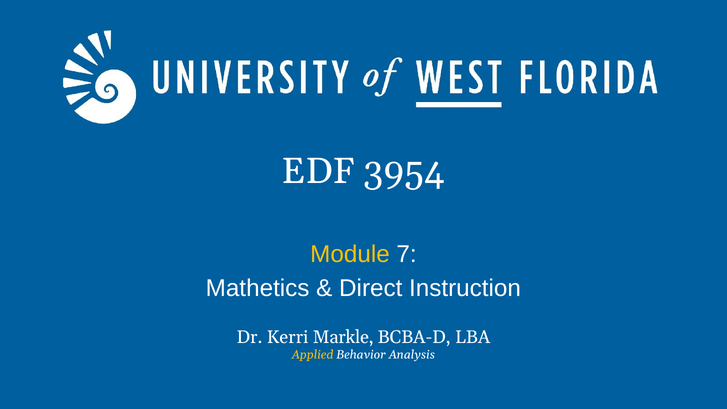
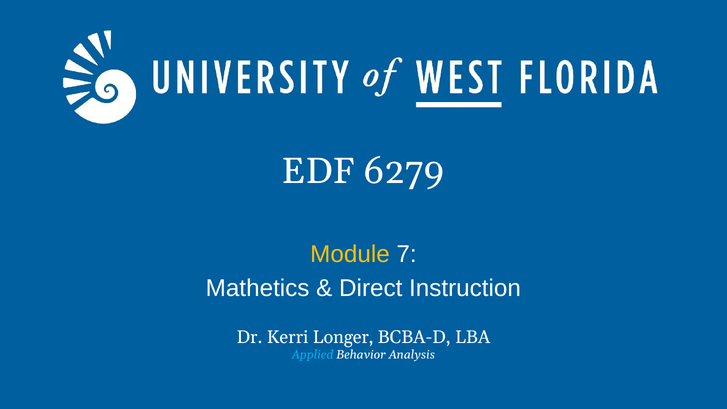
3954: 3954 -> 6279 (404, 171)
Markle: Markle -> Longer (343, 337)
Applied colour: yellow -> light blue (313, 355)
